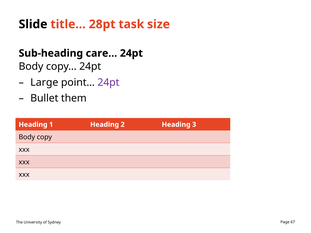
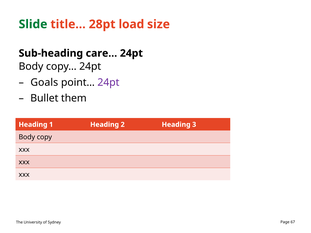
Slide colour: black -> green (33, 24)
task: task -> load (131, 24)
Large: Large -> Goals (44, 82)
